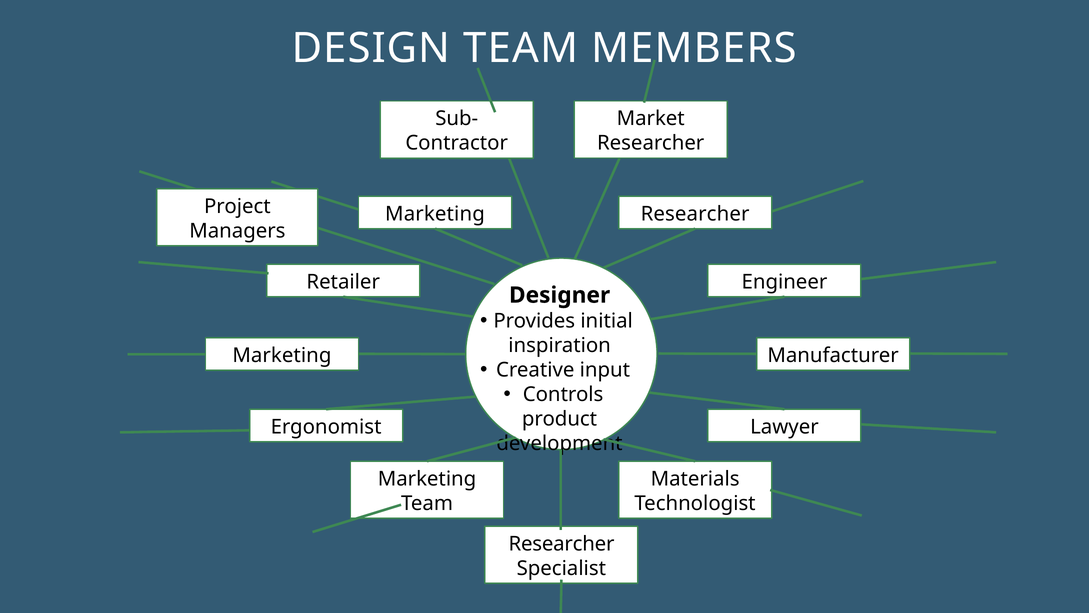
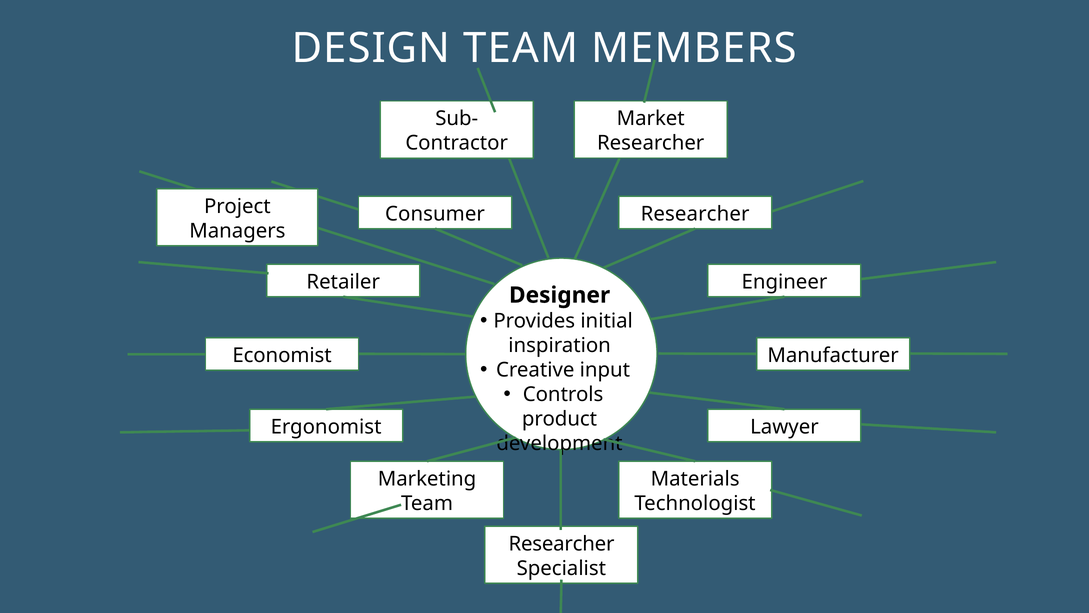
Marketing: Marketing -> Consumer (435, 214)
Marketing: Marketing -> Economist (282, 355)
